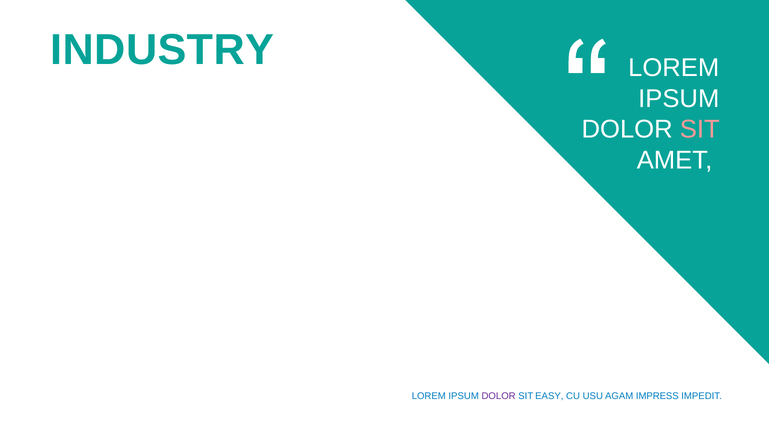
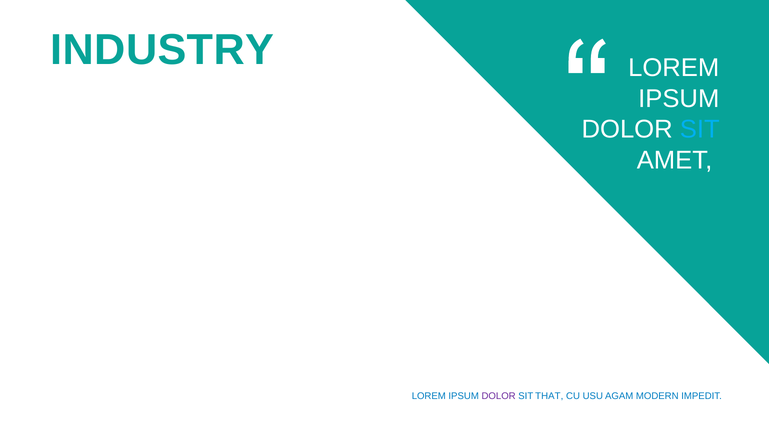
SIT colour: pink -> light blue (700, 129)
EASY: EASY -> THAT (549, 395)
IMPRESS: IMPRESS -> MODERN (657, 395)
